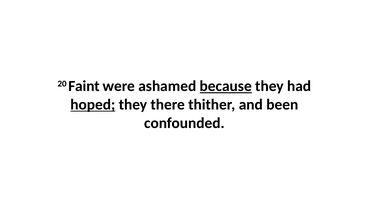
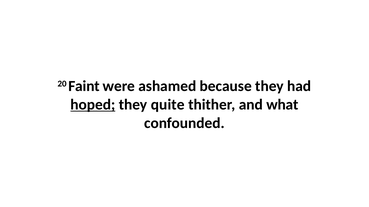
because underline: present -> none (226, 86)
there: there -> quite (168, 105)
been: been -> what (282, 105)
